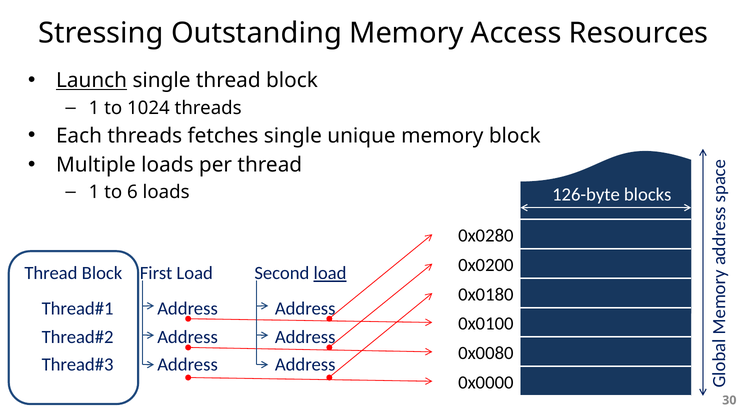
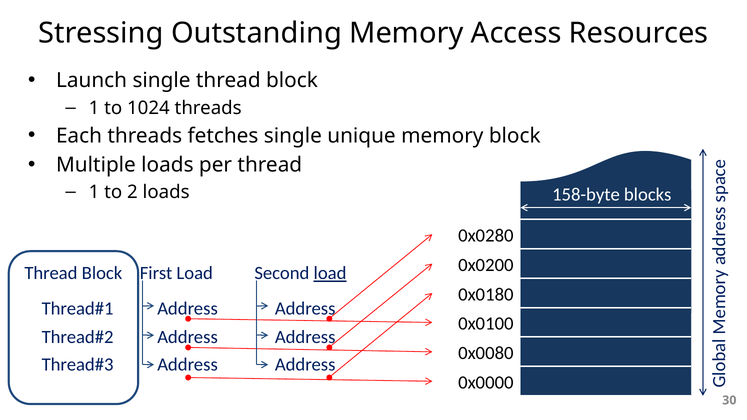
Launch underline: present -> none (92, 81)
6: 6 -> 2 (132, 192)
126-byte: 126-byte -> 158-byte (586, 194)
